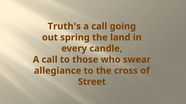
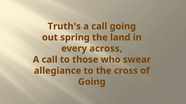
candle: candle -> across (106, 49)
Street: Street -> Going (92, 82)
